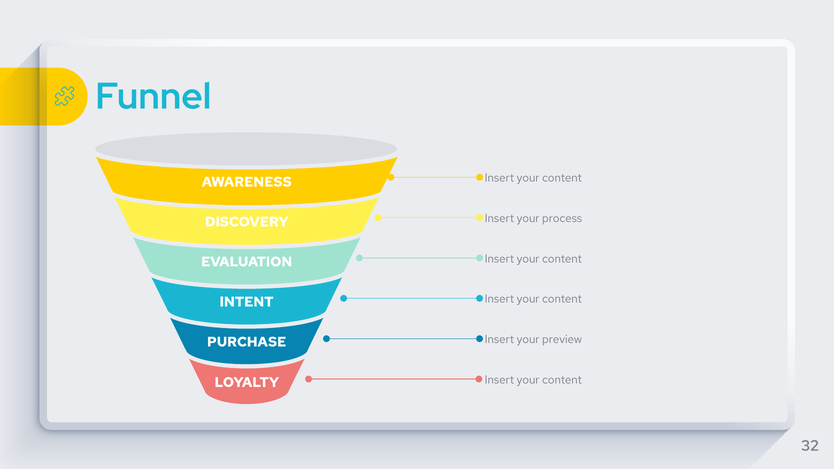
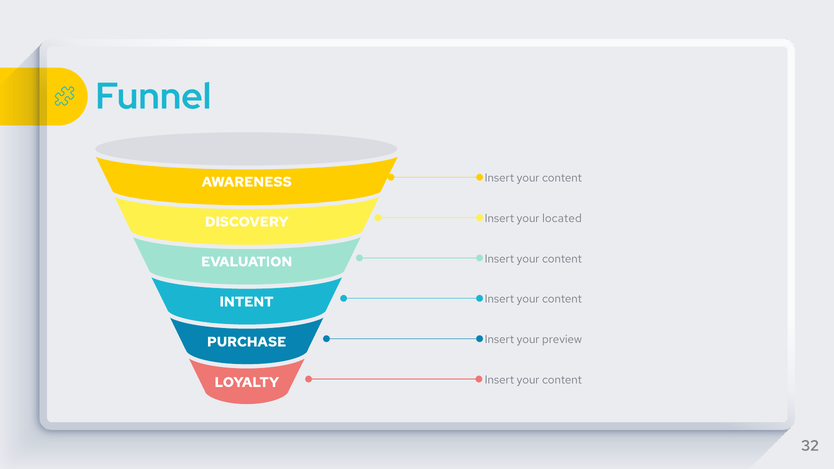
process: process -> located (562, 218)
